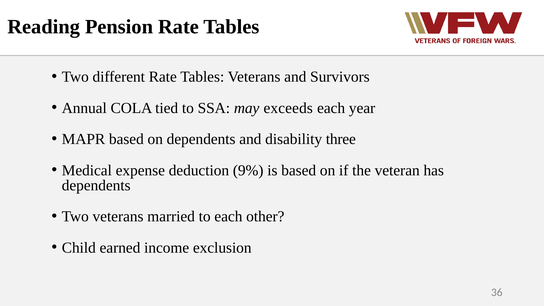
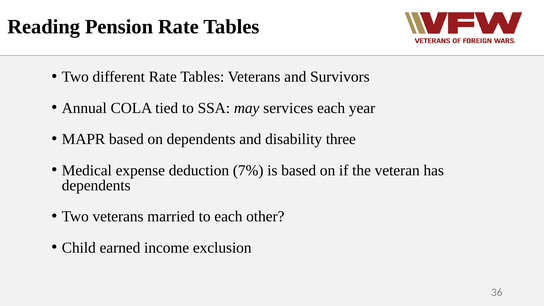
exceeds: exceeds -> services (288, 108)
9%: 9% -> 7% (248, 170)
